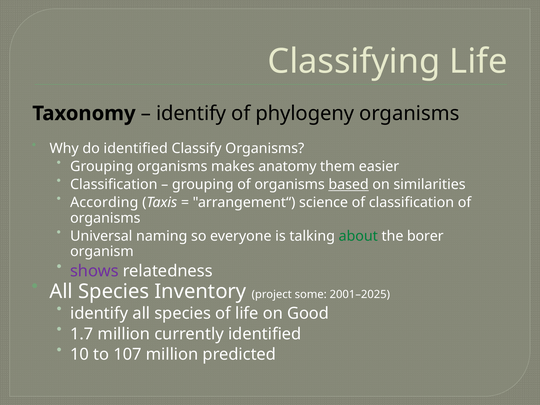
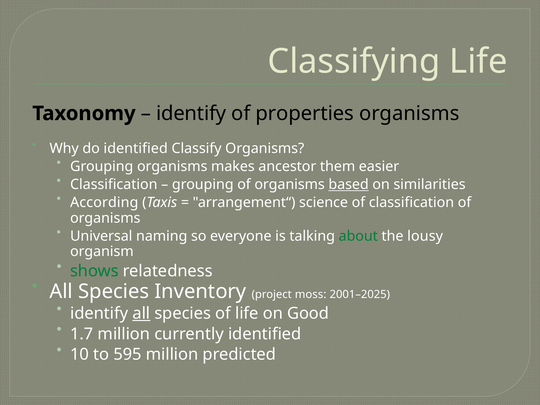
phylogeny: phylogeny -> properties (305, 113)
anatomy: anatomy -> ancestor (287, 166)
borer: borer -> lousy (425, 236)
shows colour: purple -> green (94, 271)
some: some -> moss (311, 294)
all underline: none -> present (141, 313)
107: 107 -> 595 (127, 354)
